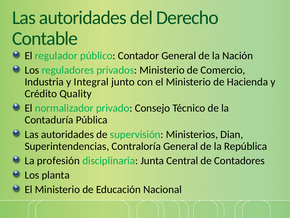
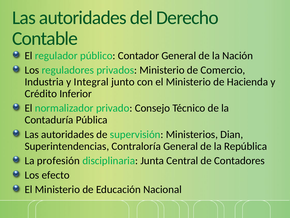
Quality: Quality -> Inferior (76, 94)
planta: planta -> efecto (56, 175)
